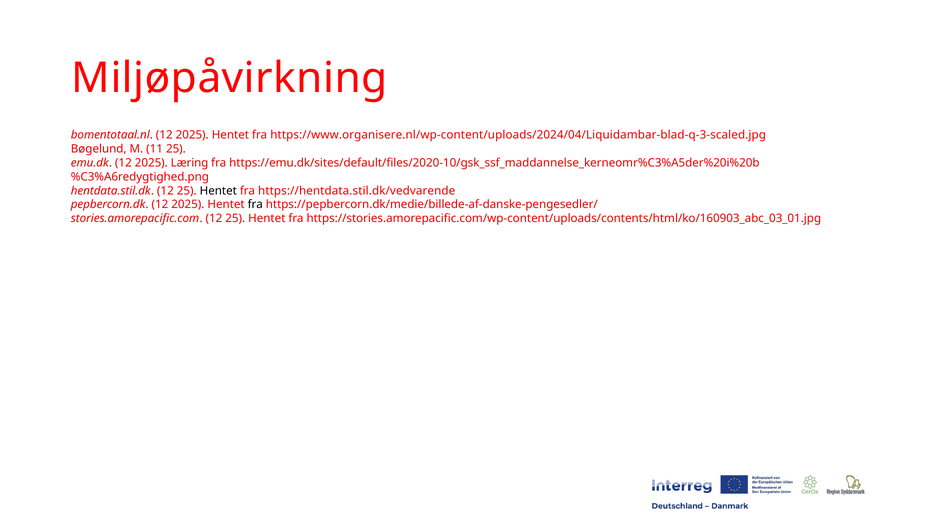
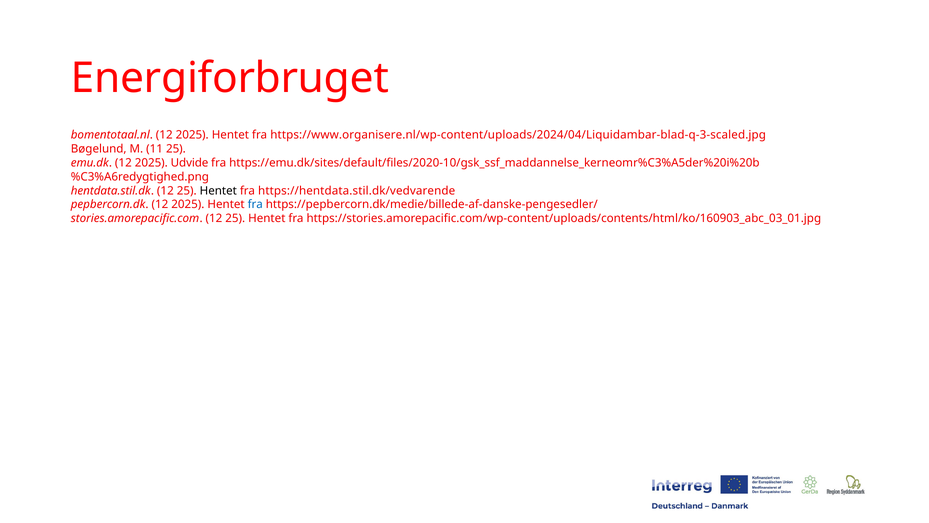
Miljøpåvirkning: Miljøpåvirkning -> Energiforbruget (230, 78)
Læring: Læring -> Udvide (190, 163)
fra colour: black -> blue (255, 204)
